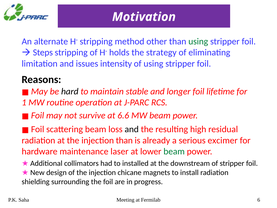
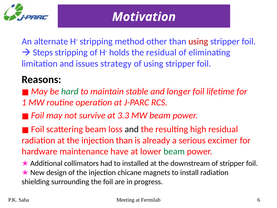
using colour: green -> red (198, 41)
the strategy: strategy -> residual (161, 52)
intensity: intensity -> strategy (116, 64)
hard colour: black -> green (70, 91)
6.6: 6.6 -> 3.3 (123, 115)
laser: laser -> have (120, 151)
